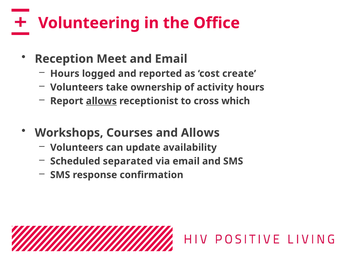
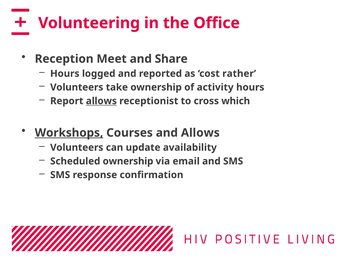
and Email: Email -> Share (171, 59)
create: create -> rather (239, 74)
Workshops underline: none -> present (69, 133)
Scheduled separated: separated -> ownership (128, 161)
